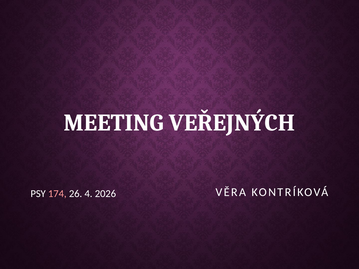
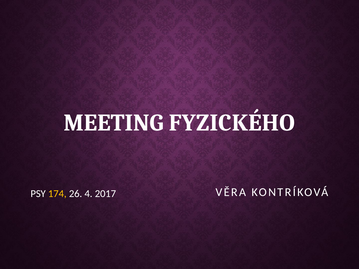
VEŘEJNÝCH: VEŘEJNÝCH -> FYZICKÉHO (232, 123)
174 colour: pink -> yellow (57, 194)
2026: 2026 -> 2017 (105, 194)
